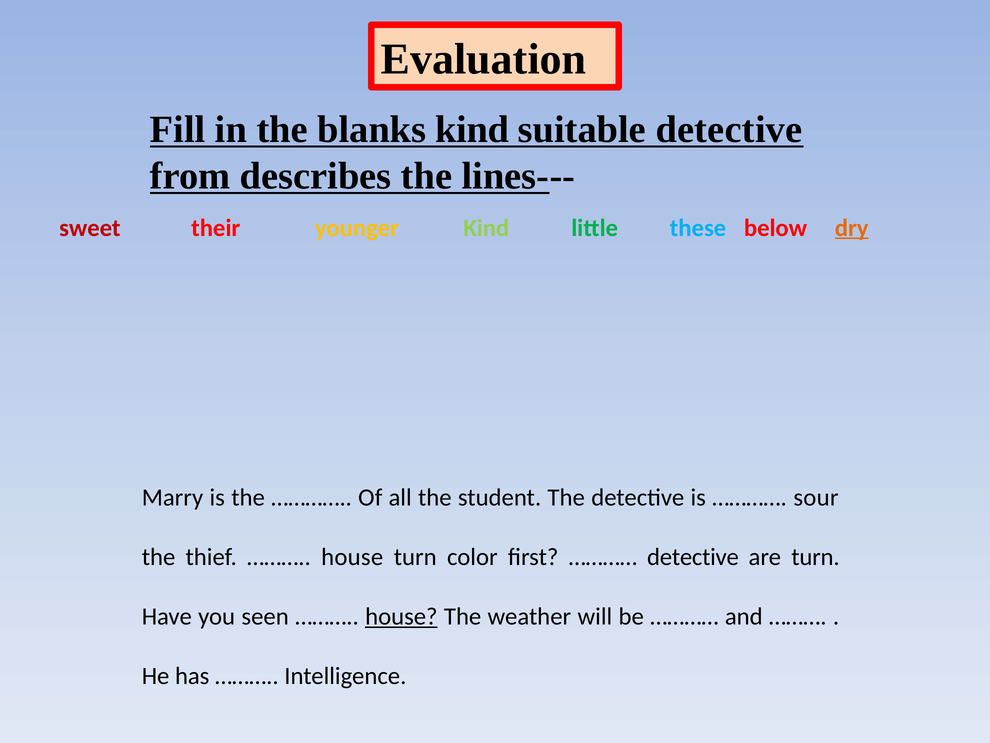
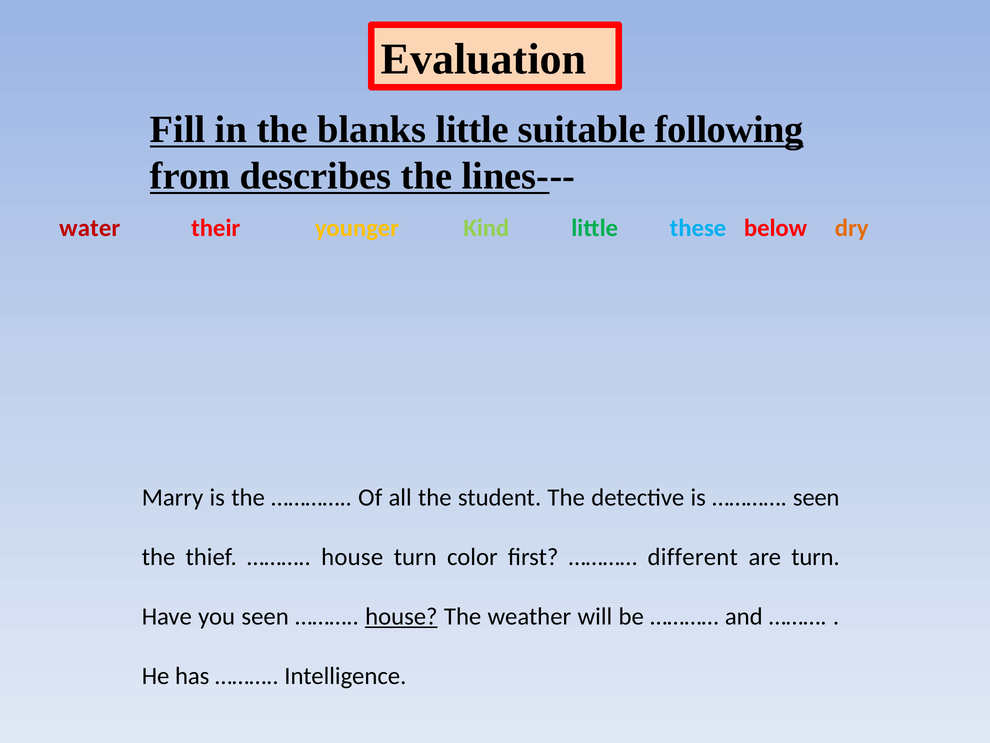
blanks kind: kind -> little (472, 130)
suitable detective: detective -> following (729, 130)
sweet: sweet -> water (90, 228)
dry underline: present -> none (852, 228)
sour: sour -> seen (816, 497)
detective: detective -> different (693, 557)
